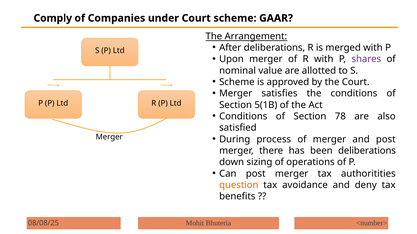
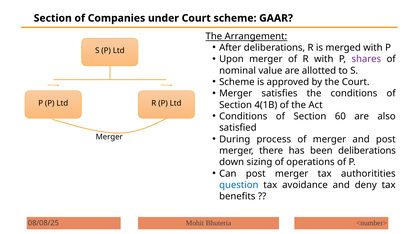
Comply: Comply -> Section (53, 18)
5(1B: 5(1B -> 4(1B (266, 105)
78: 78 -> 60 (340, 117)
question colour: orange -> blue (239, 185)
